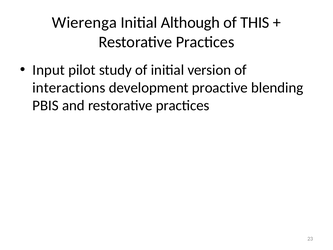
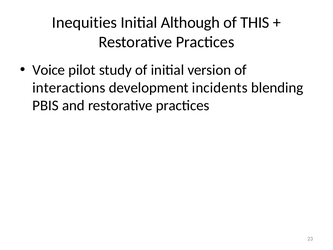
Wierenga: Wierenga -> Inequities (84, 23)
Input: Input -> Voice (49, 70)
proactive: proactive -> incidents (220, 88)
